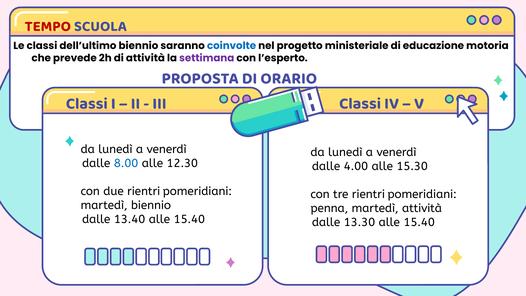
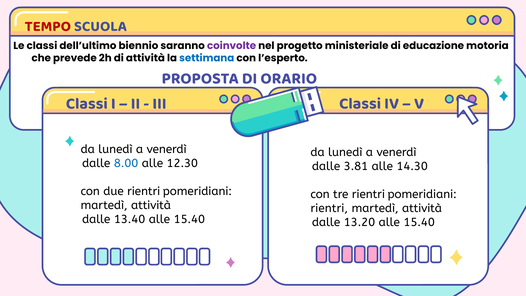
coinvolte colour: blue -> purple (232, 46)
settimana colour: purple -> blue (207, 58)
4.00: 4.00 -> 3.81 (356, 166)
15.30: 15.30 -> 14.30 (412, 166)
biennio: biennio -> attività (151, 205)
penna: penna -> rientri (329, 208)
13.30: 13.30 -> 13.20 (359, 222)
